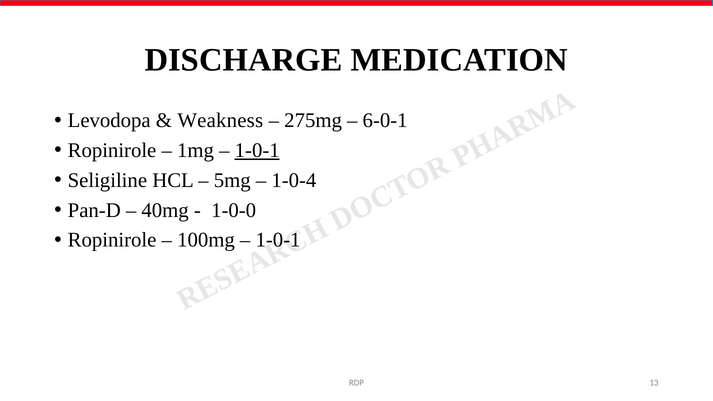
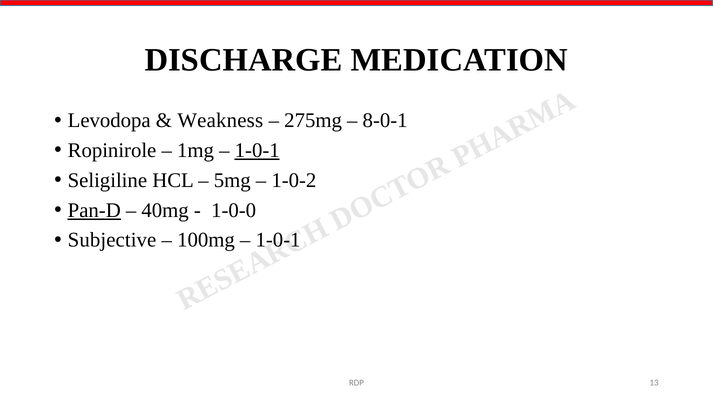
6-0-1: 6-0-1 -> 8-0-1 (385, 121)
1-0-4: 1-0-4 -> 1-0-2 (294, 180)
Pan-D underline: none -> present (94, 210)
Ropinirole: Ropinirole -> Subjective (112, 240)
